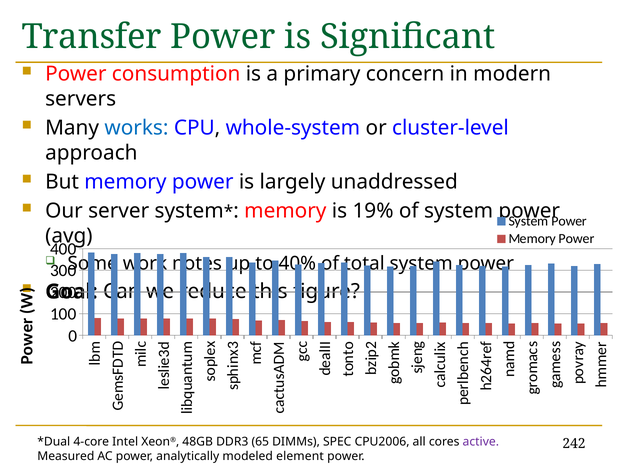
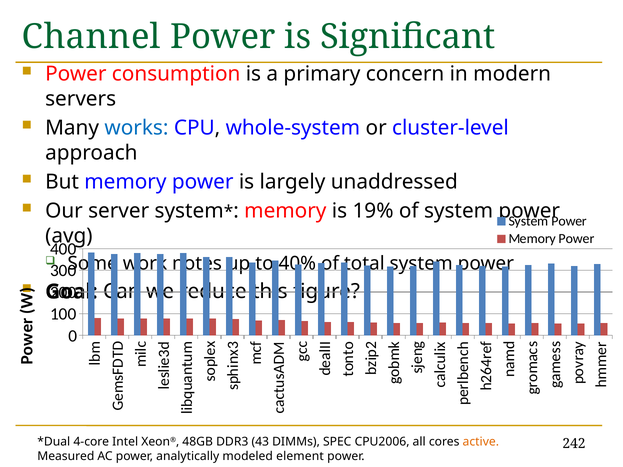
Transfer: Transfer -> Channel (91, 37)
65: 65 -> 43 (260, 442)
active colour: purple -> orange (481, 442)
